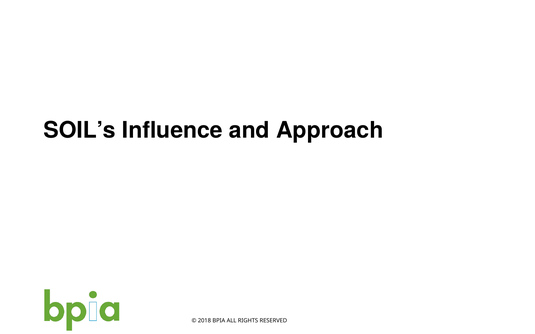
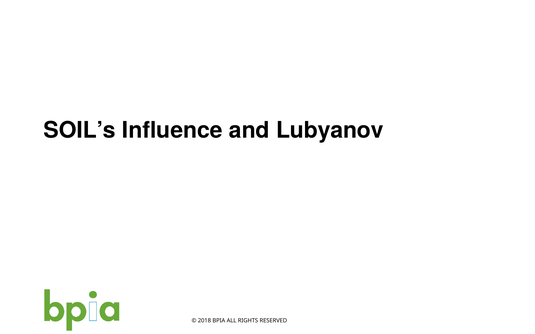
Approach: Approach -> Lubyanov (330, 130)
